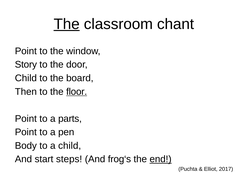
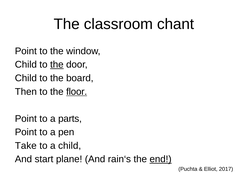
The underline: present -> none (67, 24)
Story: Story -> Child (26, 65)
the underline: none -> present (57, 65)
Body: Body -> Take (26, 146)
steps: steps -> plane (69, 159)
frog‘s: frog‘s -> rain‘s (119, 159)
